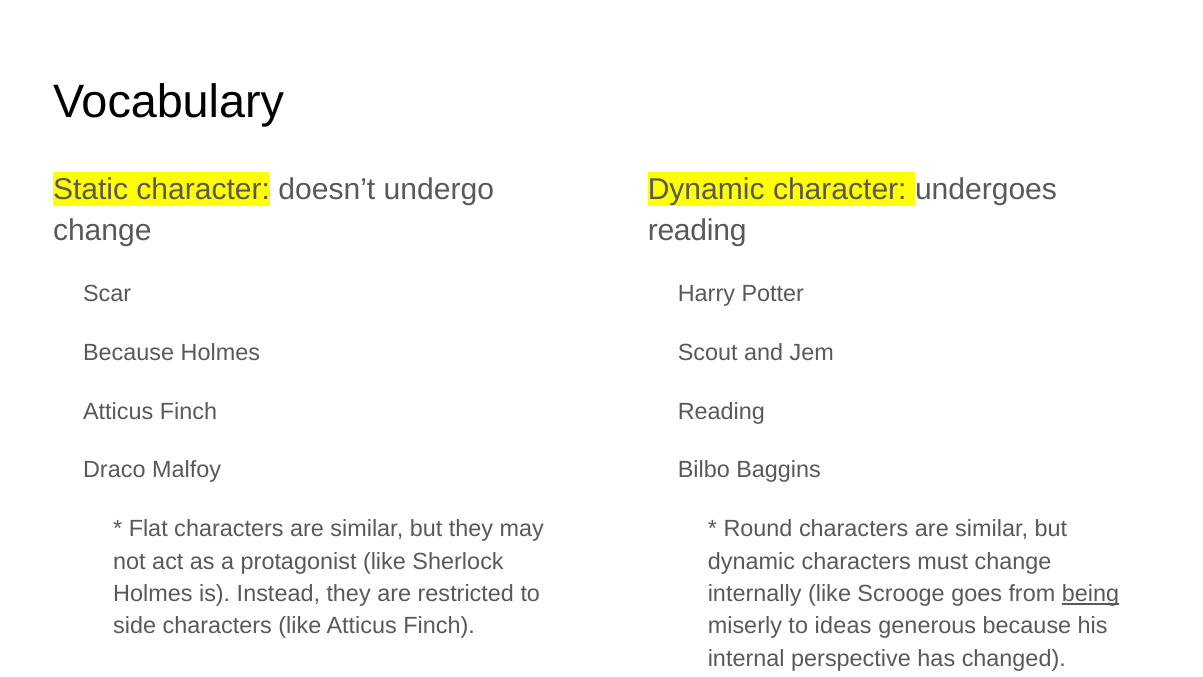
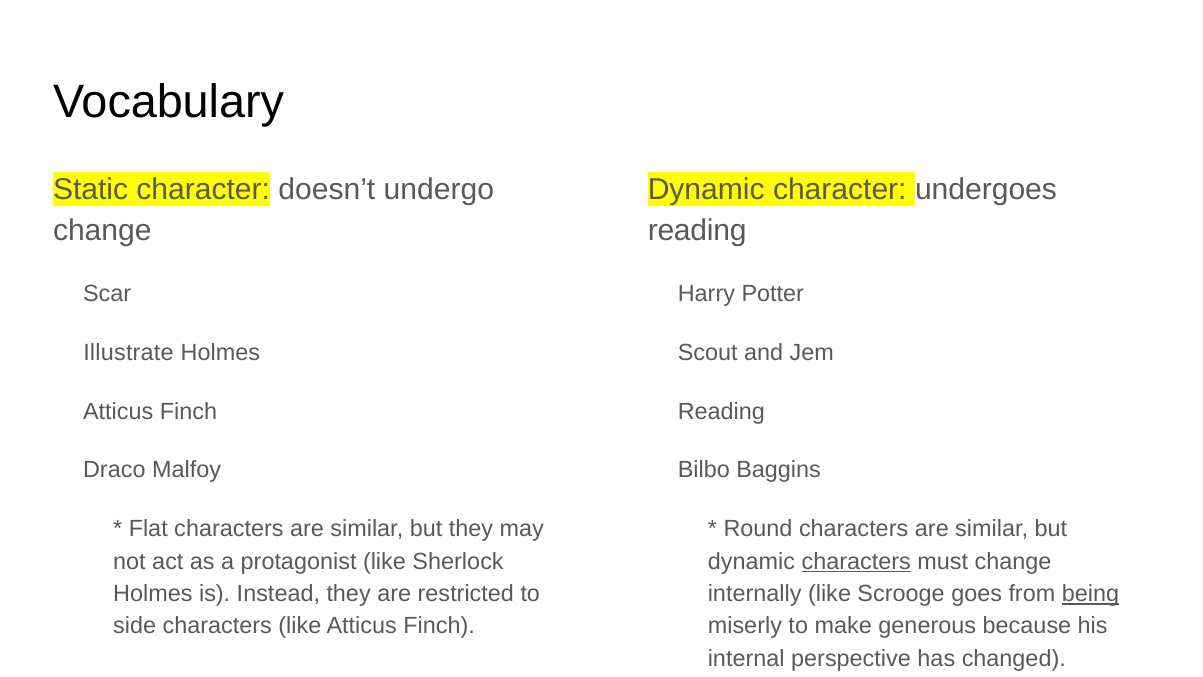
Because: Because -> Illustrate (128, 352)
characters underline: none -> present (856, 561)
ideas: ideas -> make (843, 626)
